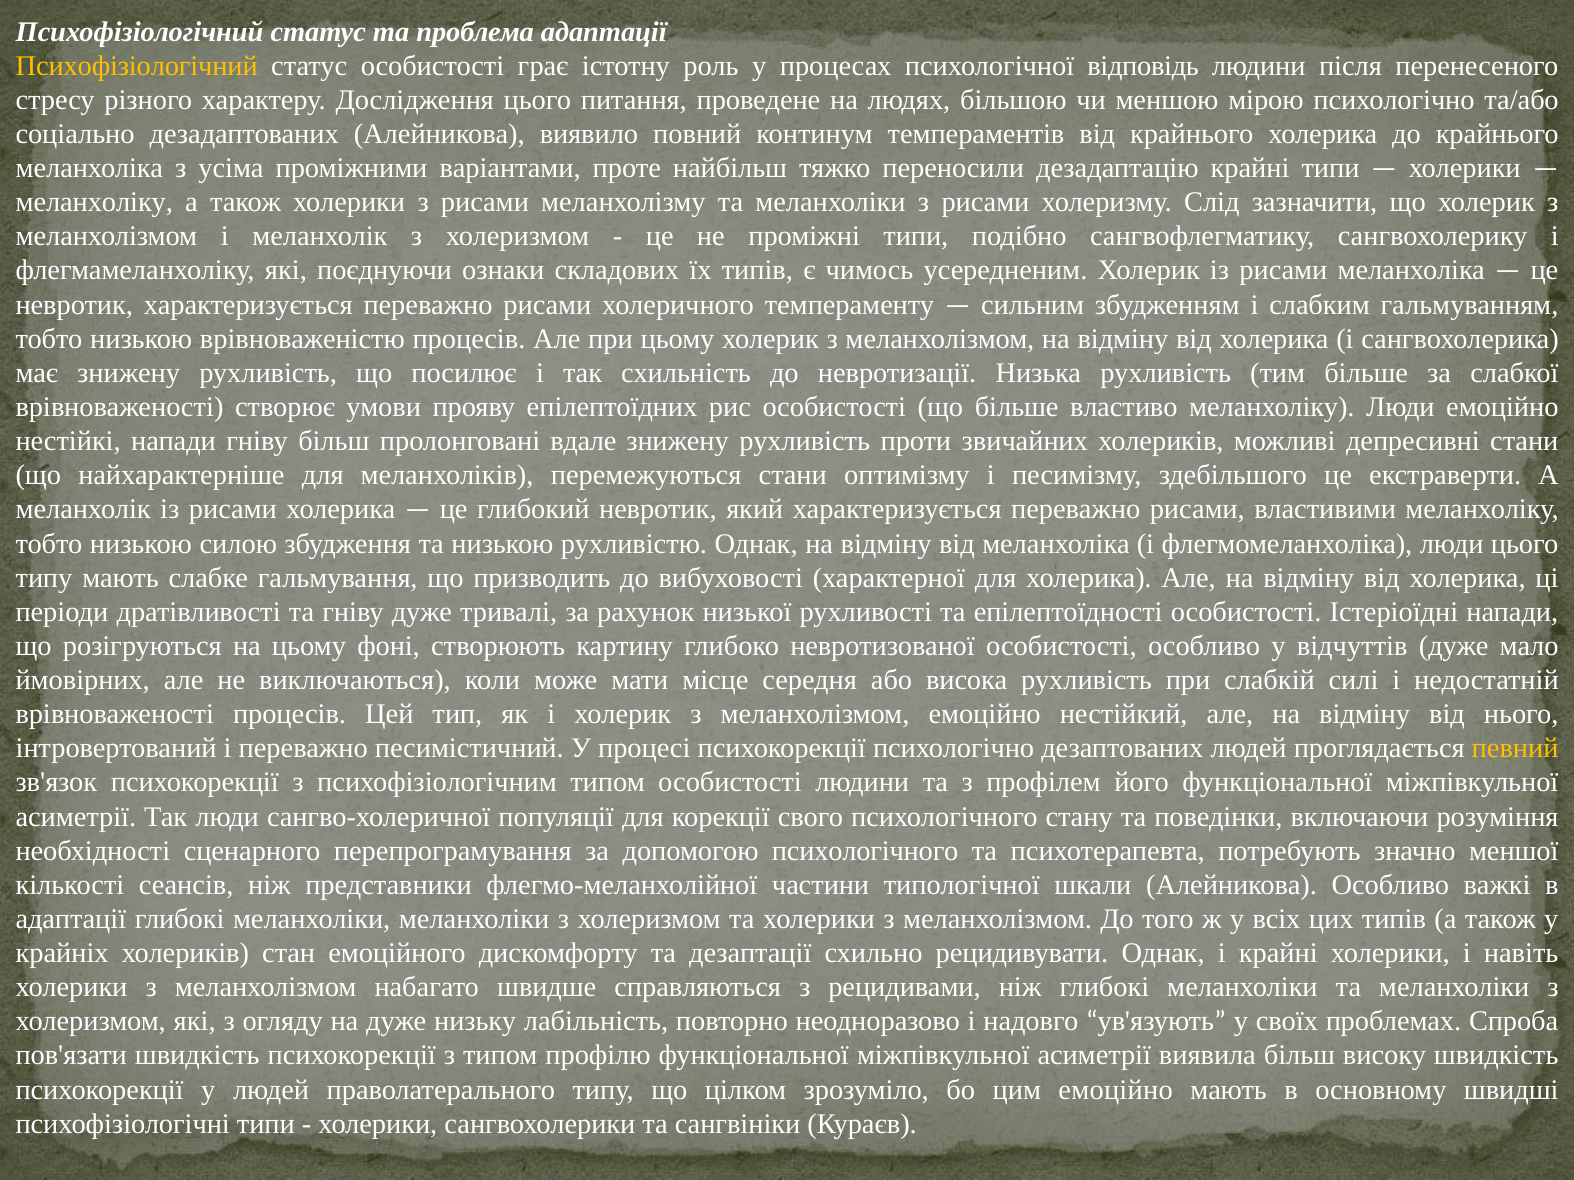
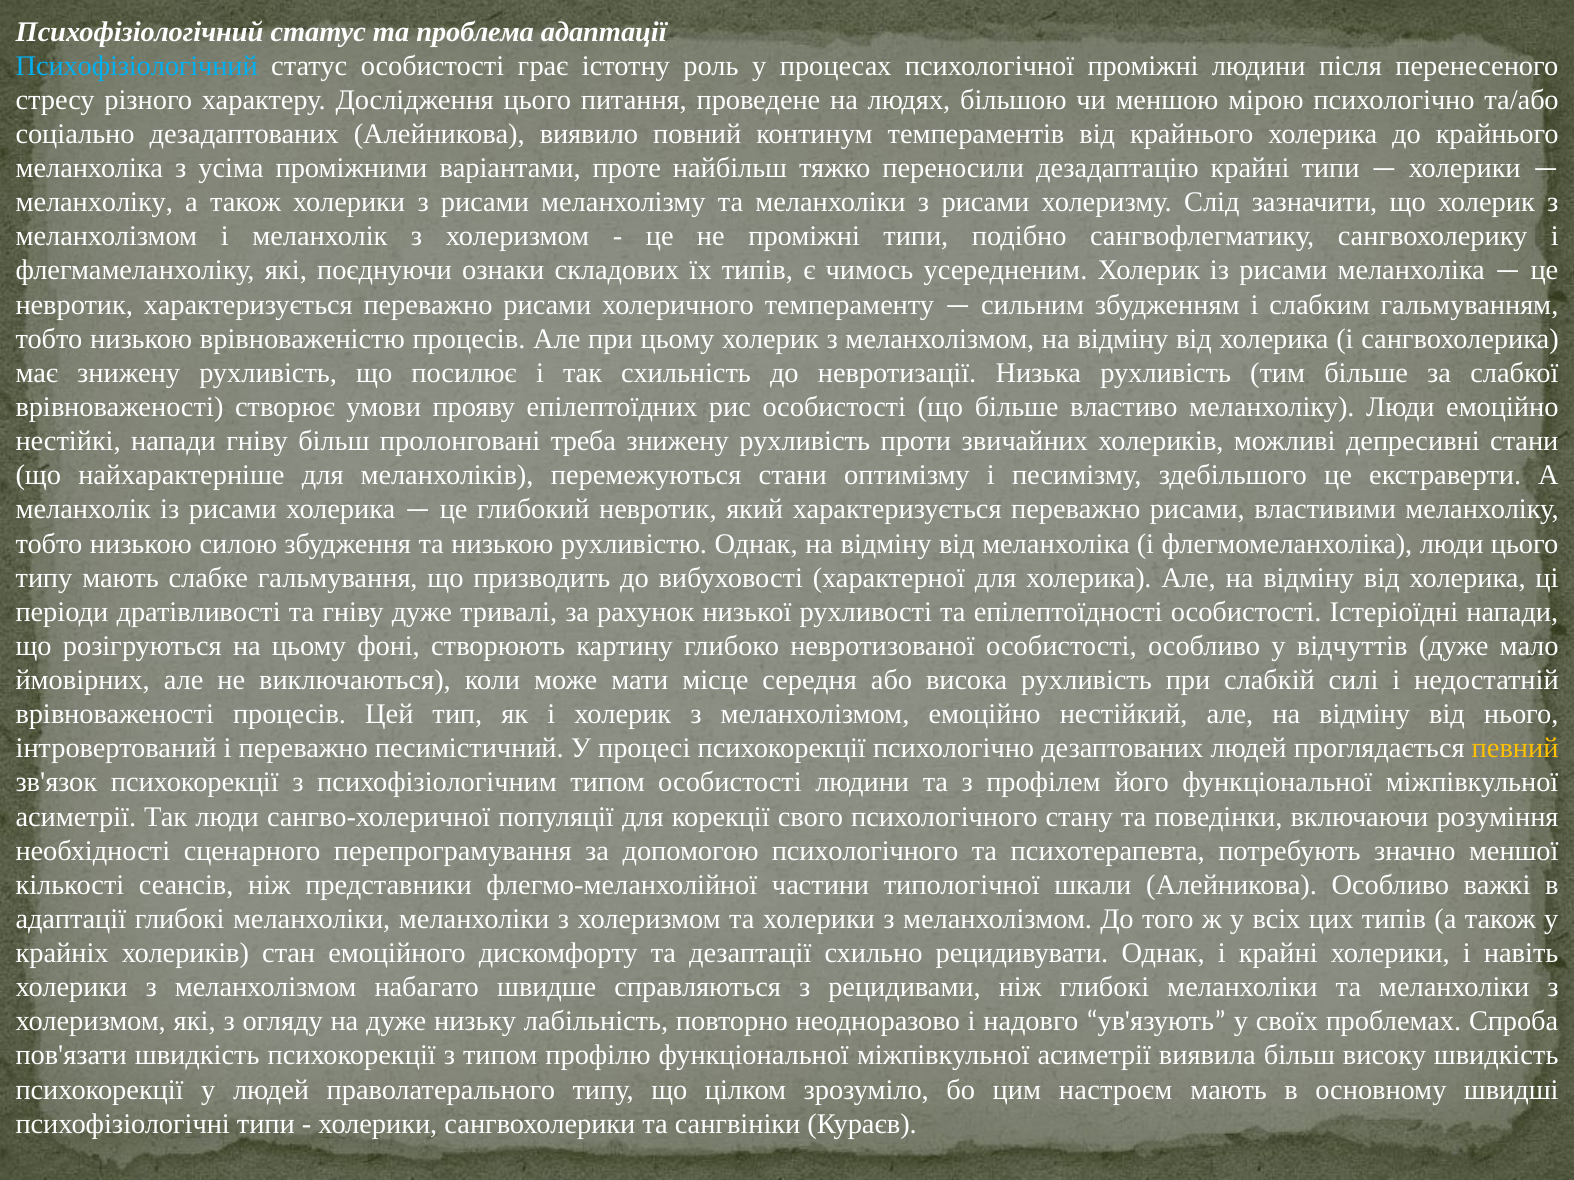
Психофізіологічний colour: yellow -> light blue (137, 66)
психологічної відповідь: відповідь -> проміжні (1143, 66)
вдале: вдале -> треба (583, 441)
цим емоційно: емоційно -> настроєм (1116, 1090)
